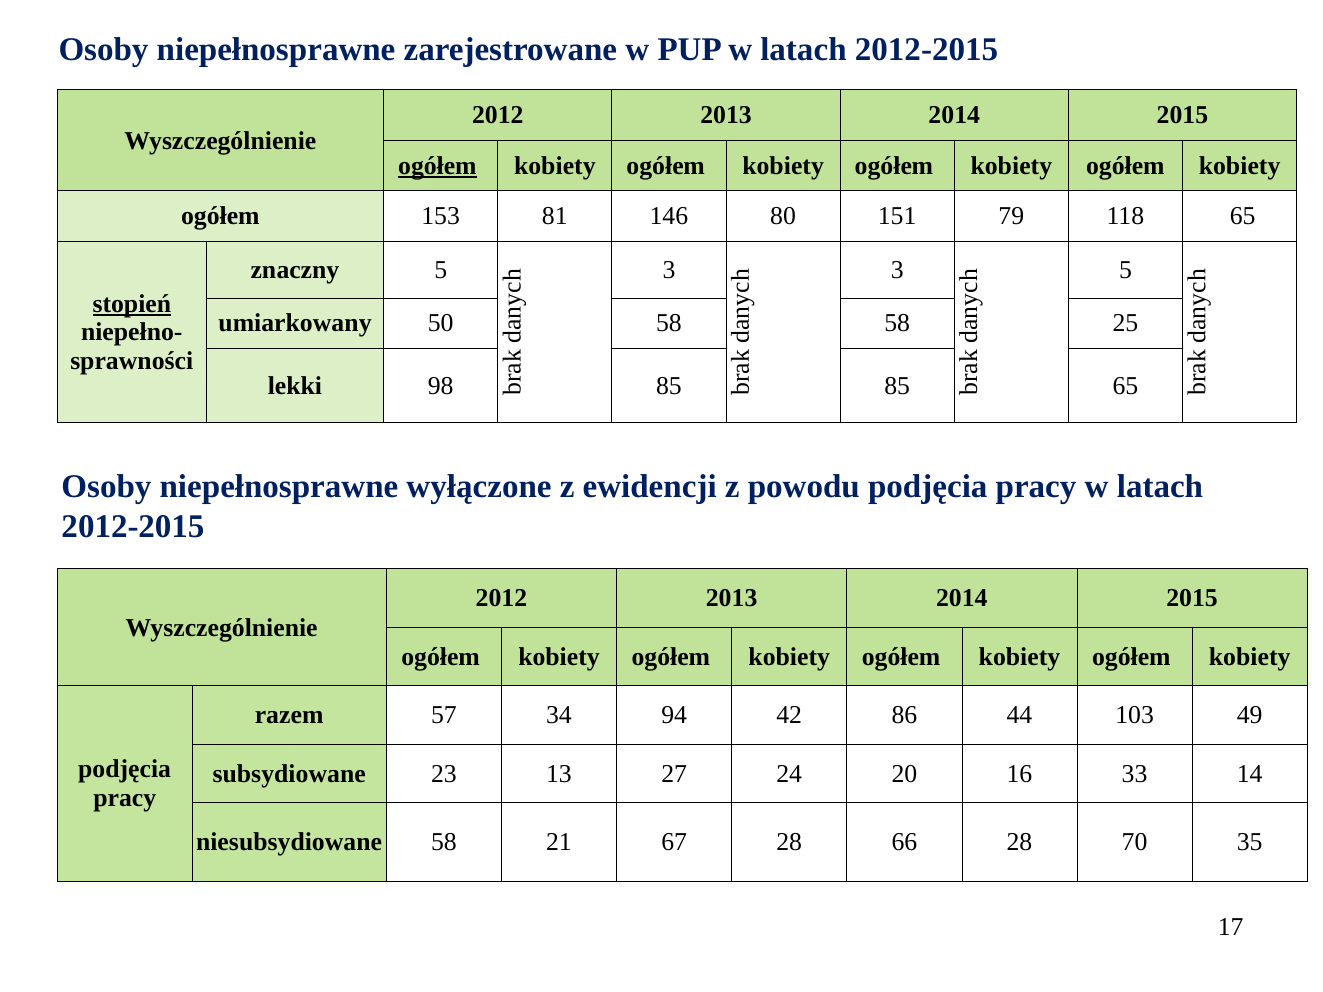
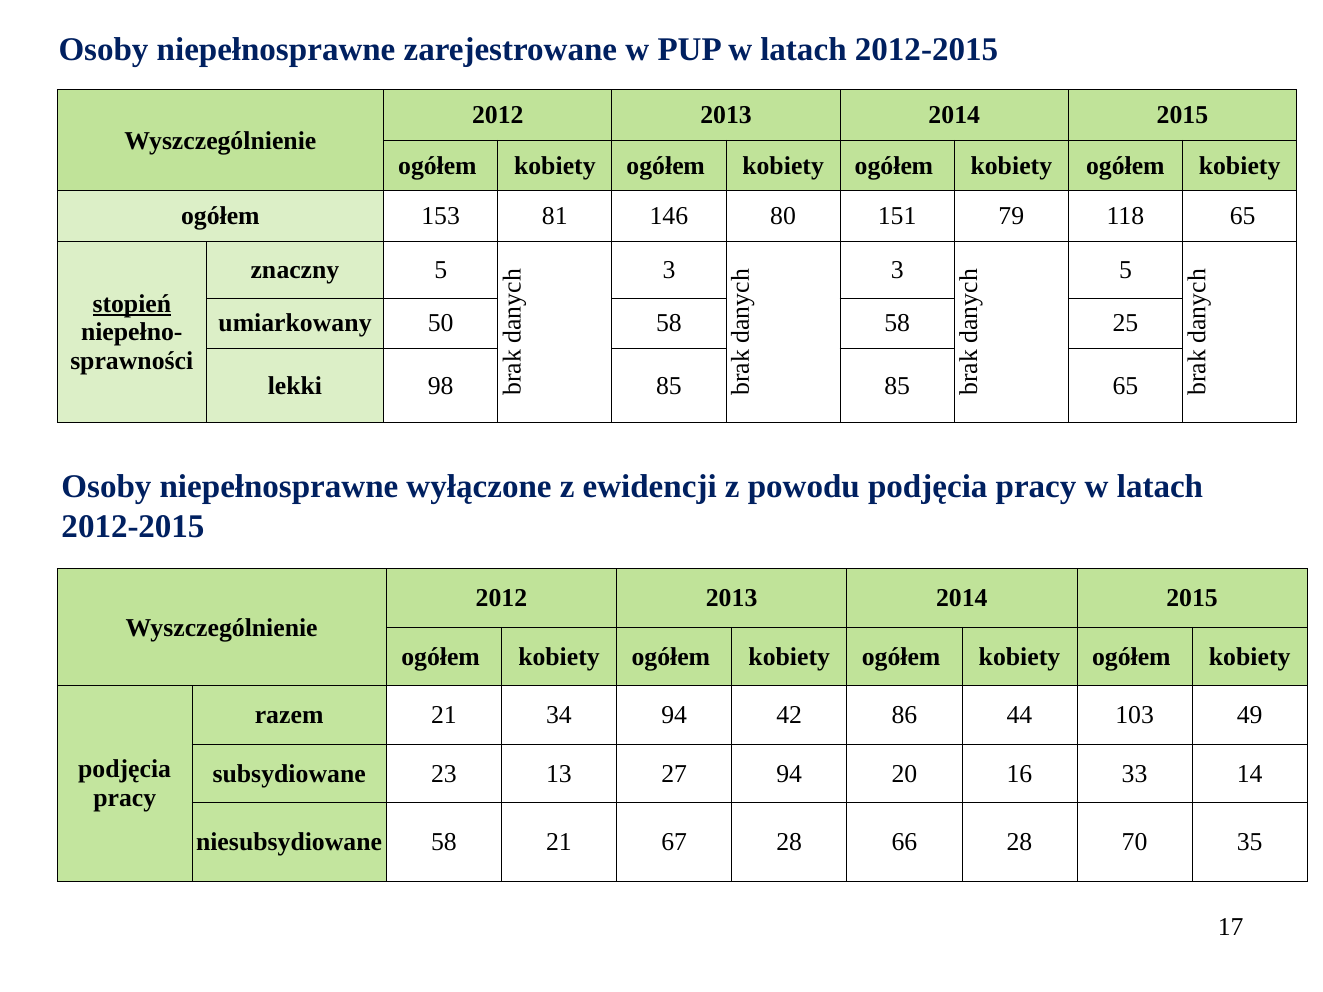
ogółem underline: present -> none (437, 166)
razem 57: 57 -> 21 (444, 715)
27 24: 24 -> 94 (789, 774)
